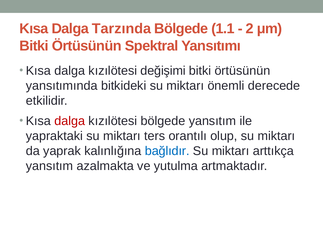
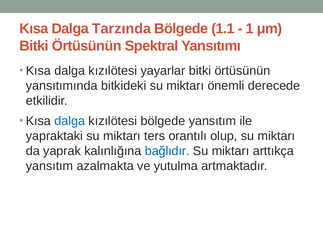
2: 2 -> 1 (250, 29)
değişimi: değişimi -> yayarlar (163, 71)
dalga colour: red -> blue (70, 121)
